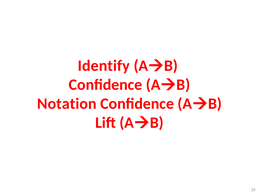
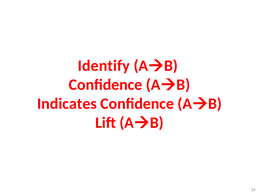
Notation: Notation -> Indicates (67, 104)
